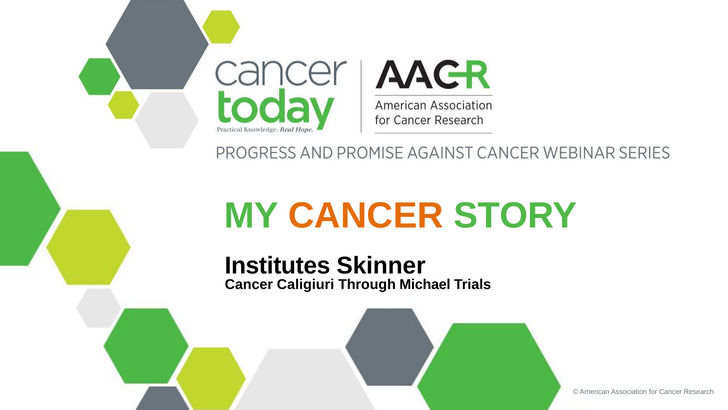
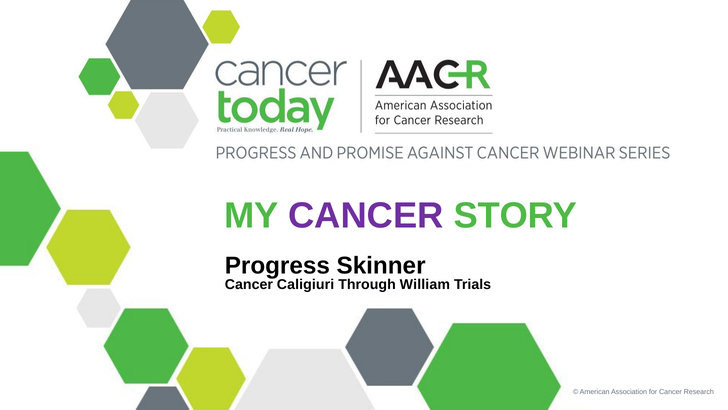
CANCER colour: orange -> purple (366, 216)
Institutes: Institutes -> Progress (277, 265)
Michael: Michael -> William (425, 284)
